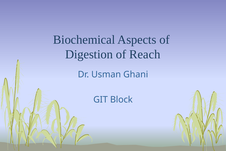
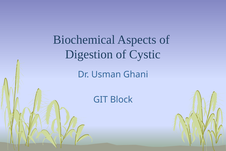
Reach: Reach -> Cystic (145, 54)
